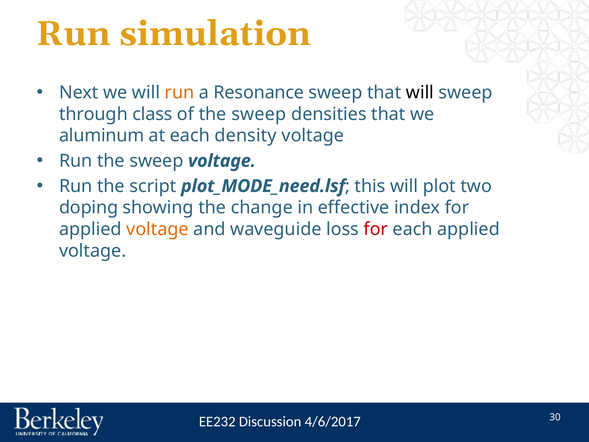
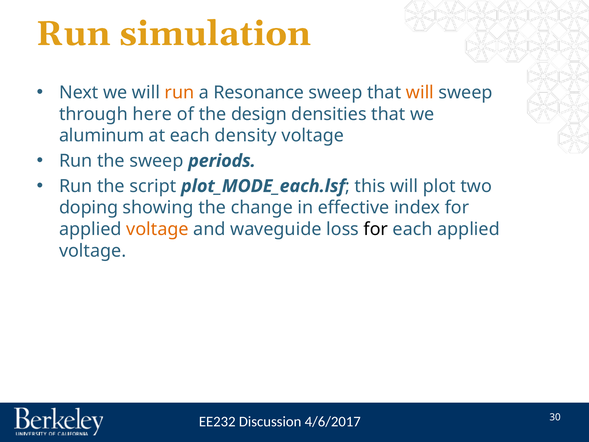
will colour: black -> orange (420, 92)
class: class -> here (152, 114)
of the sweep: sweep -> design (259, 114)
sweep voltage: voltage -> periods (222, 161)
plot_MODE_need.lsf: plot_MODE_need.lsf -> plot_MODE_each.lsf (263, 186)
for colour: red -> black (376, 229)
